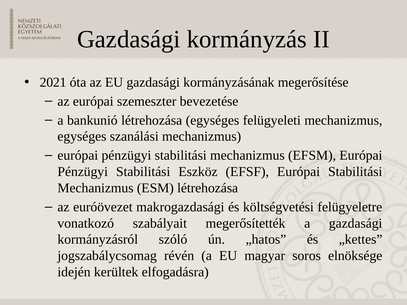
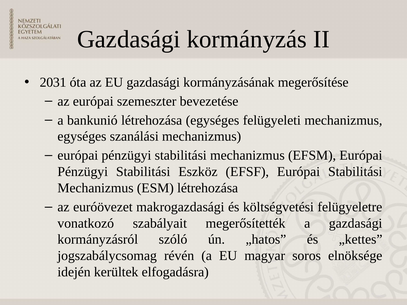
2021: 2021 -> 2031 (53, 82)
